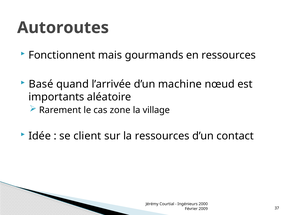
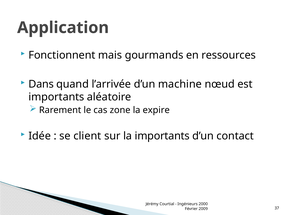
Autoroutes: Autoroutes -> Application (63, 28)
Basé: Basé -> Dans (41, 84)
village: village -> expire (156, 110)
la ressources: ressources -> importants (162, 136)
